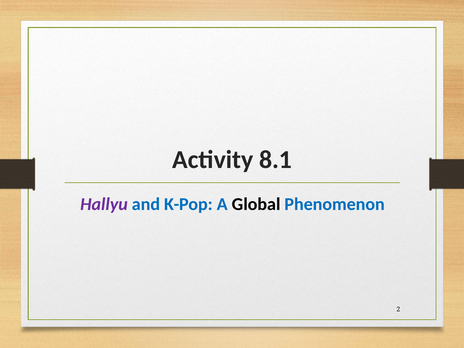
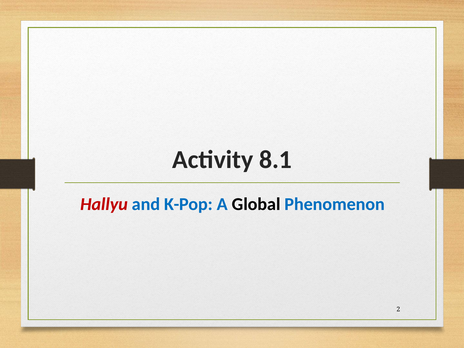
Hallyu colour: purple -> red (104, 204)
